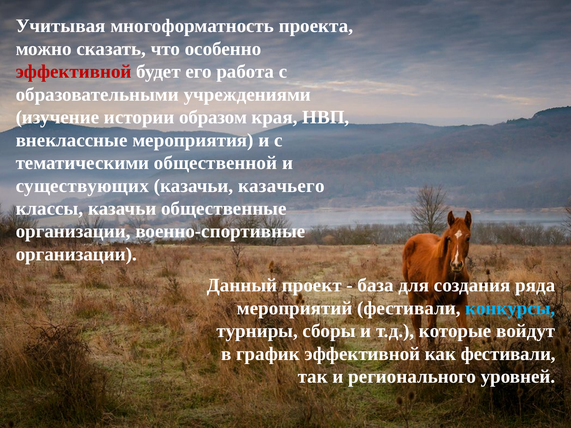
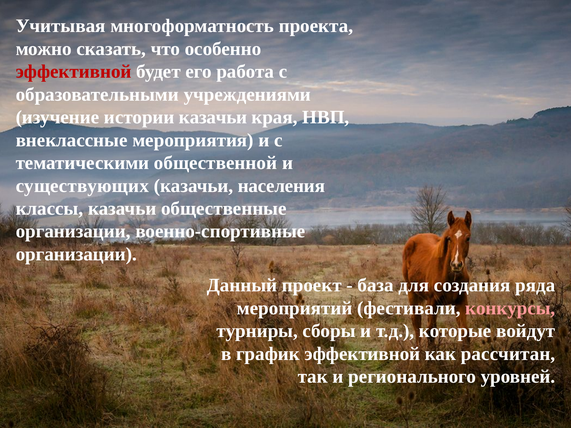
истории образом: образом -> казачьи (213, 117)
казачьего: казачьего -> населения (281, 186)
конкурсы colour: light blue -> pink (510, 308)
как фестивали: фестивали -> рассчитан (508, 354)
